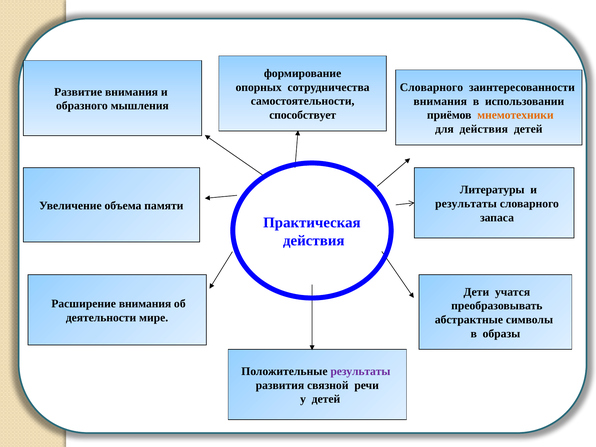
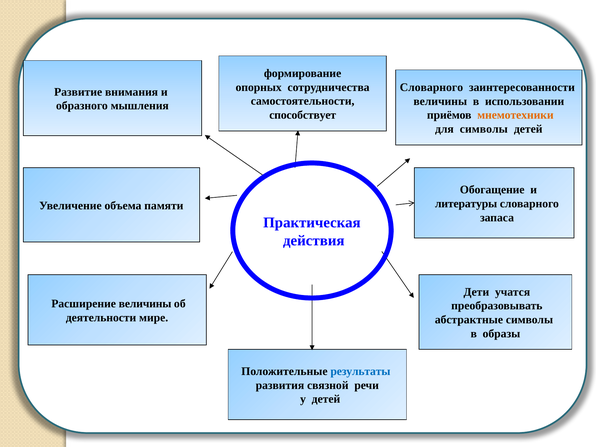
внимания: внимания -> величины (440, 101)
для действия: действия -> символы (484, 129)
Литературы: Литературы -> Обогащение (492, 190)
результаты: результаты -> литературы (466, 204)
Расширение внимания: внимания -> величины (145, 304)
результаты colour: purple -> blue (360, 371)
